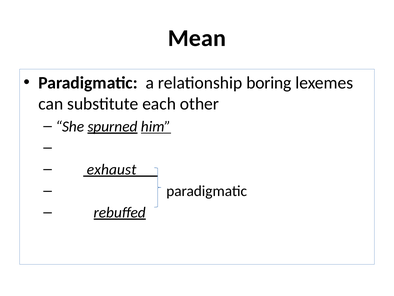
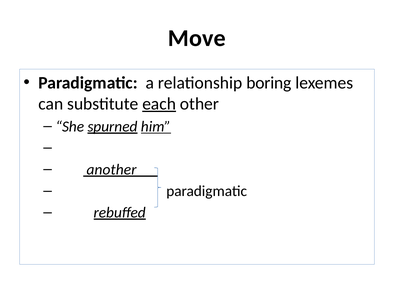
Mean: Mean -> Move (197, 38)
each underline: none -> present (159, 104)
exhaust: exhaust -> another (112, 169)
